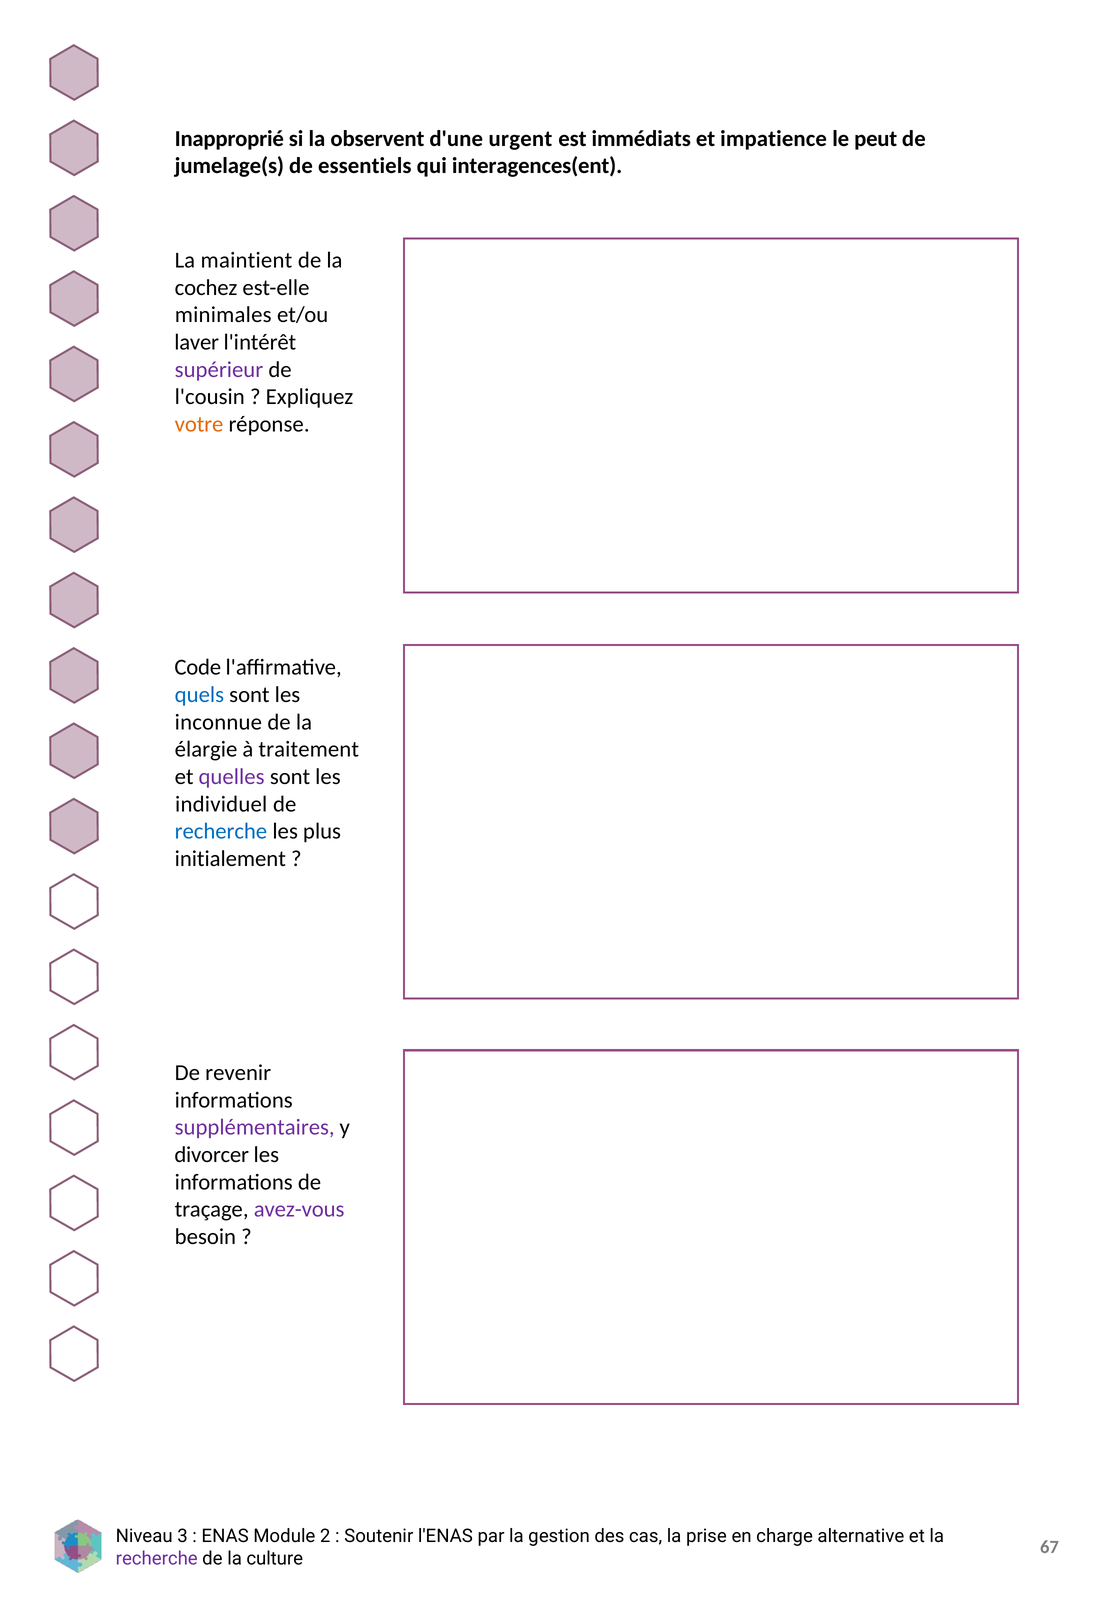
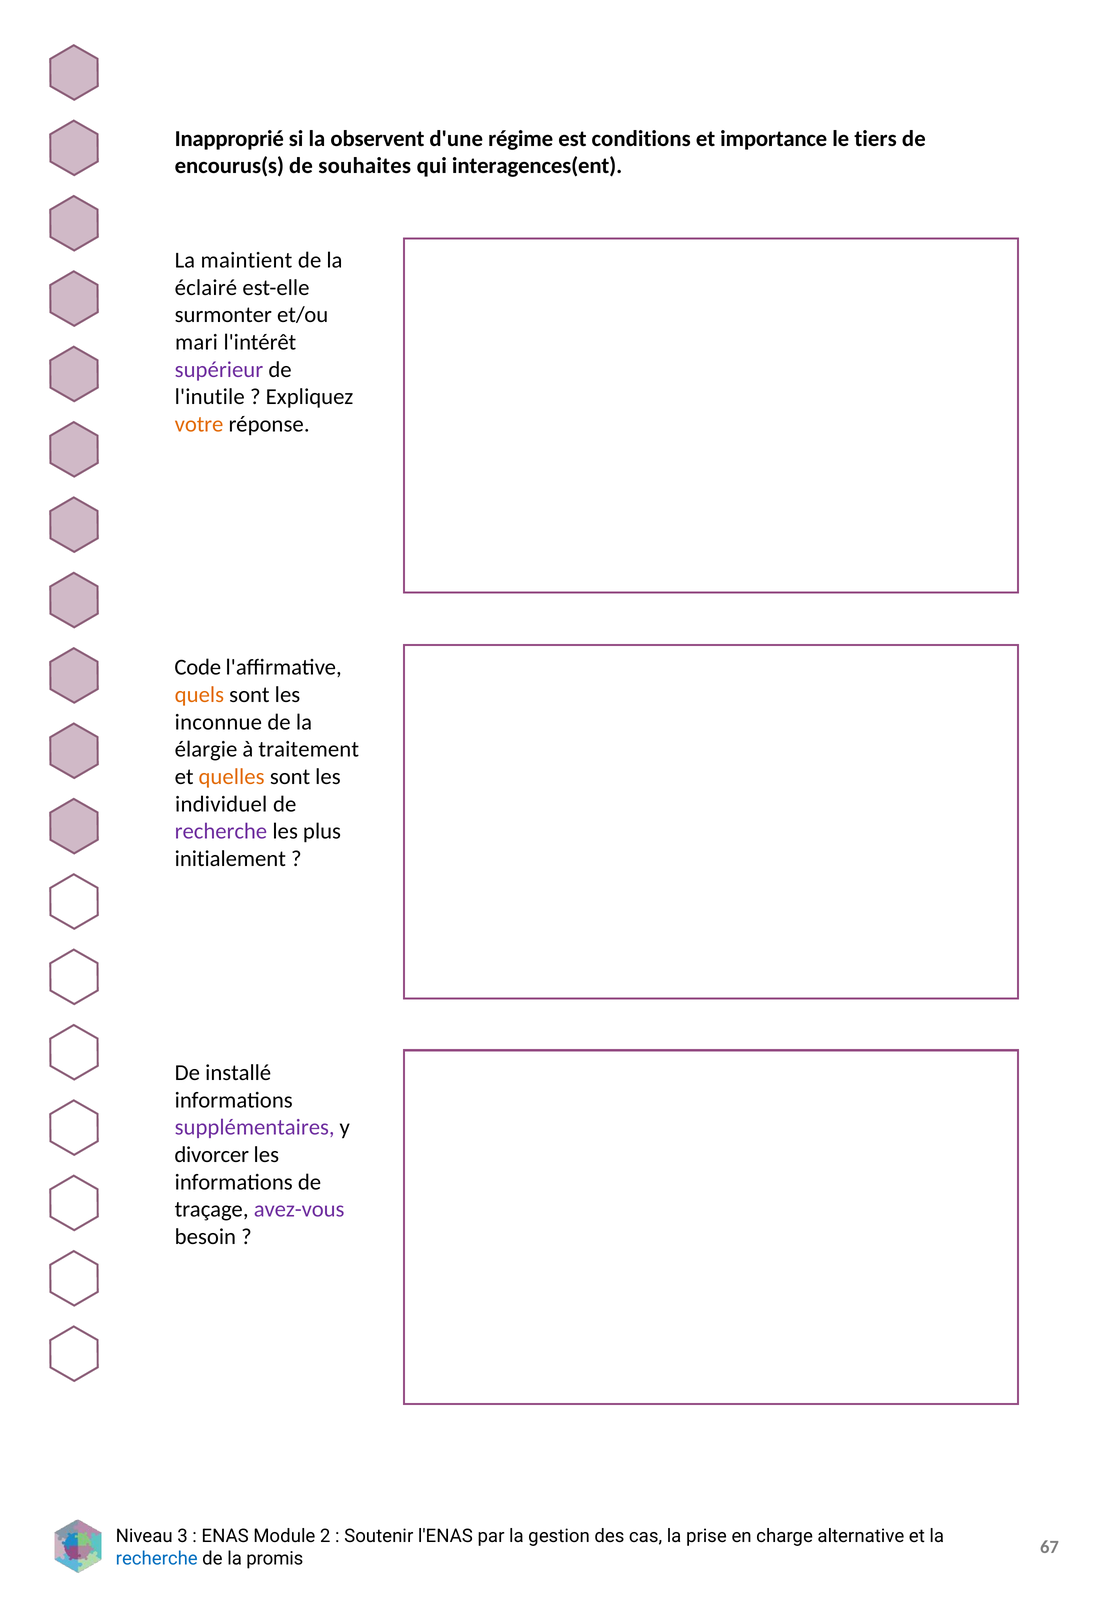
urgent: urgent -> régime (521, 139)
immédiats: immédiats -> conditions (641, 139)
impatience: impatience -> importance (774, 139)
peut: peut -> tiers (876, 139)
jumelage(s: jumelage(s -> encourus(s (229, 166)
essentiels: essentiels -> souhaites (365, 166)
cochez: cochez -> éclairé (206, 288)
minimales: minimales -> surmonter (223, 315)
laver: laver -> mari (196, 342)
l'cousin: l'cousin -> l'inutile (210, 397)
quels colour: blue -> orange (199, 695)
quelles colour: purple -> orange (232, 777)
recherche colour: blue -> purple (221, 832)
revenir: revenir -> installé (238, 1073)
recherche colour: purple -> blue (157, 1559)
culture: culture -> promis (275, 1559)
